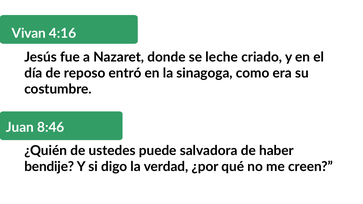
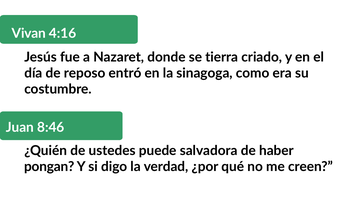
leche: leche -> tierra (222, 57)
bendije: bendije -> pongan (49, 167)
